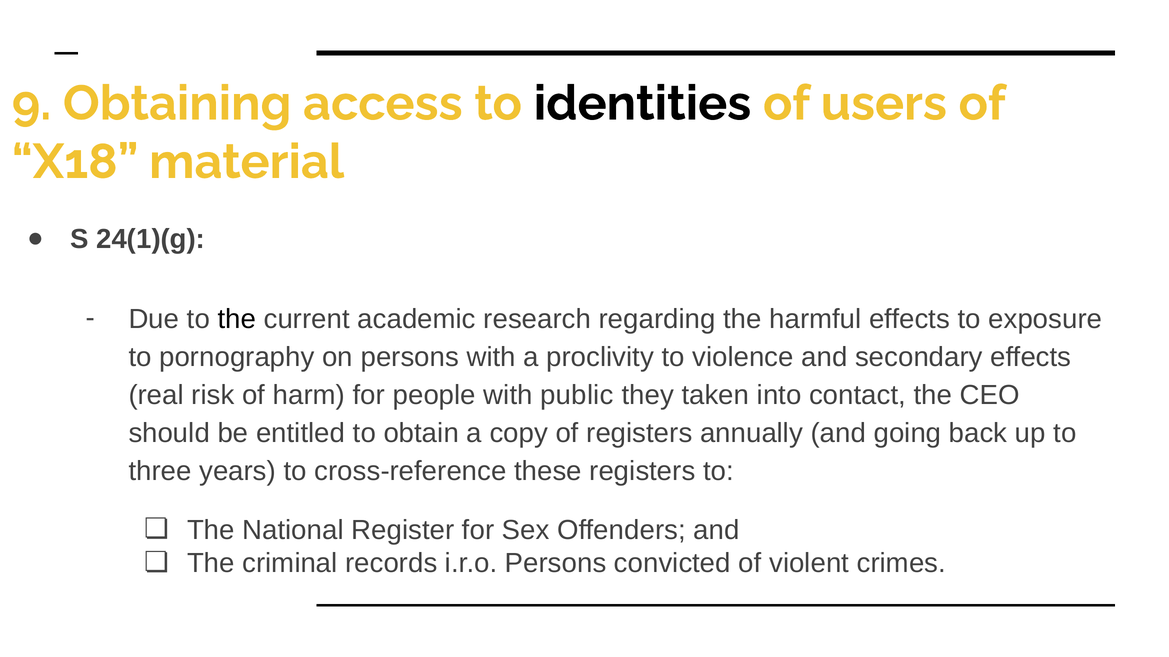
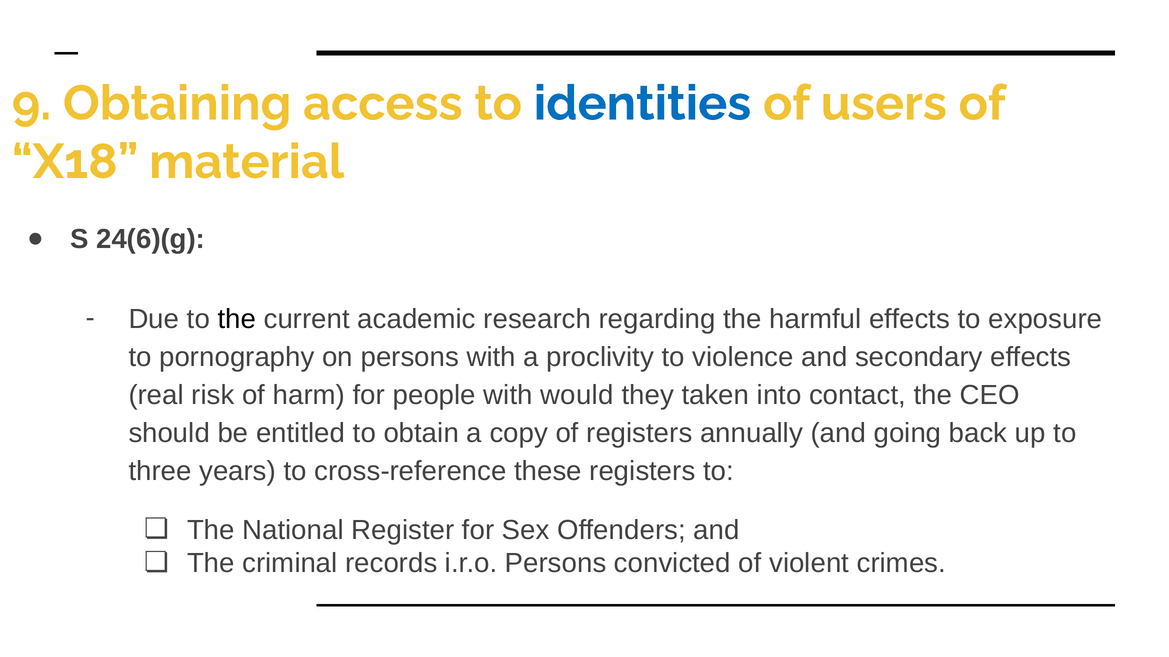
identities colour: black -> blue (643, 104)
24(1)(g: 24(1)(g -> 24(6)(g (151, 239)
public: public -> would (577, 396)
